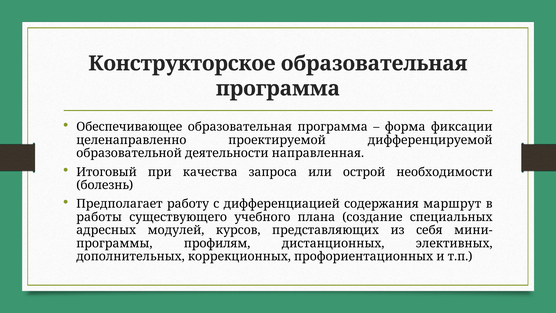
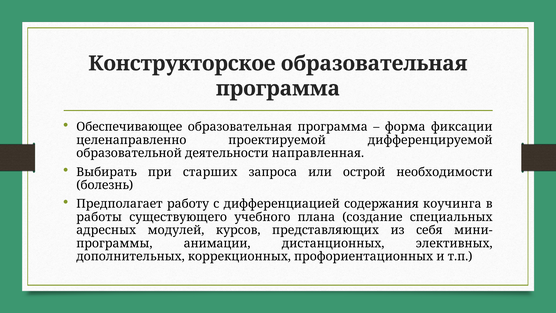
Итоговый: Итоговый -> Выбирать (107, 172)
качества: качества -> старших (210, 172)
маршрут: маршрут -> коучинга (452, 204)
профилям: профилям -> анимации (217, 243)
